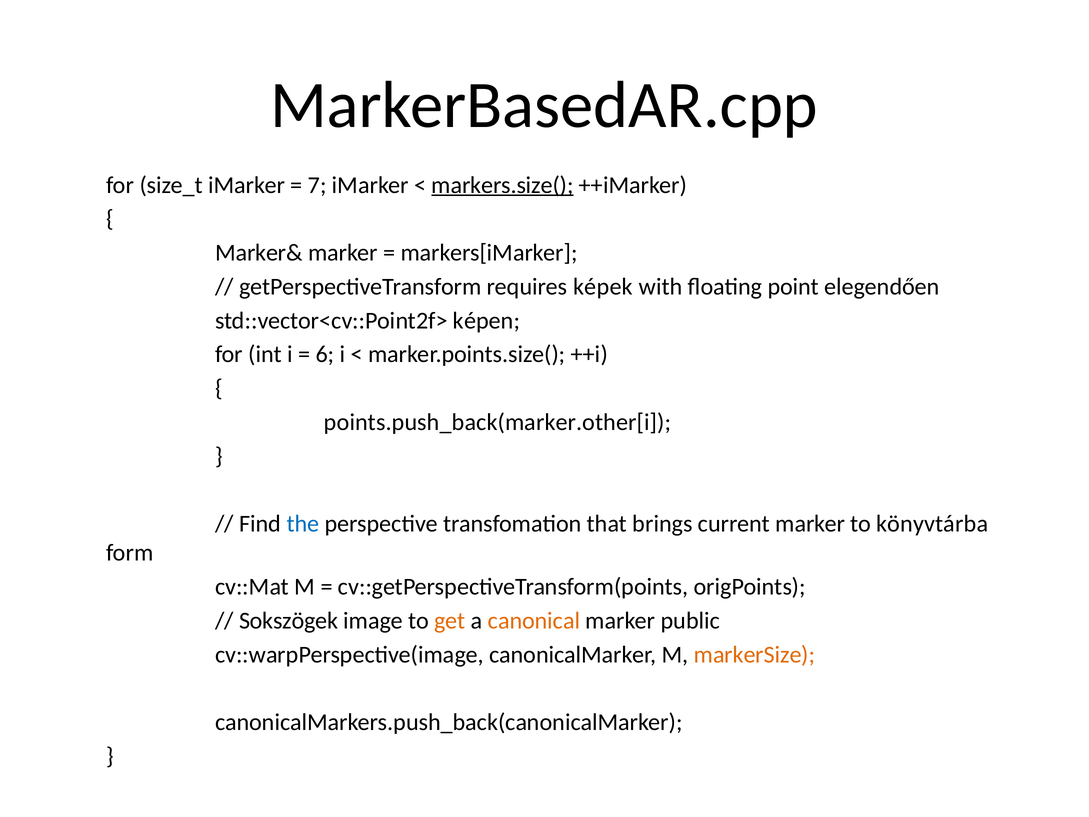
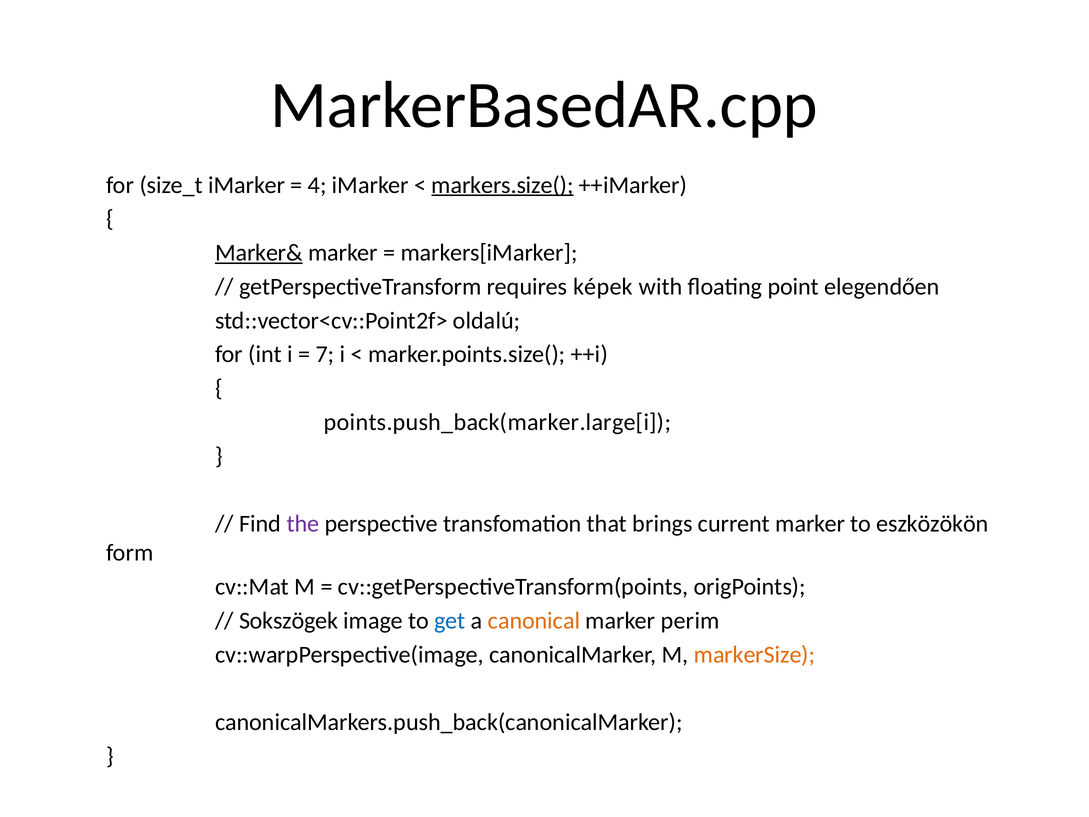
7: 7 -> 4 (317, 185)
Marker& underline: none -> present (259, 253)
képen: képen -> oldalú (487, 320)
6: 6 -> 7 (325, 354)
points.push_back(marker.other[i: points.push_back(marker.other[i -> points.push_back(marker.large[i (497, 422)
the colour: blue -> purple (303, 524)
könyvtárba: könyvtárba -> eszközökön (932, 524)
get colour: orange -> blue (450, 620)
public: public -> perim (690, 620)
